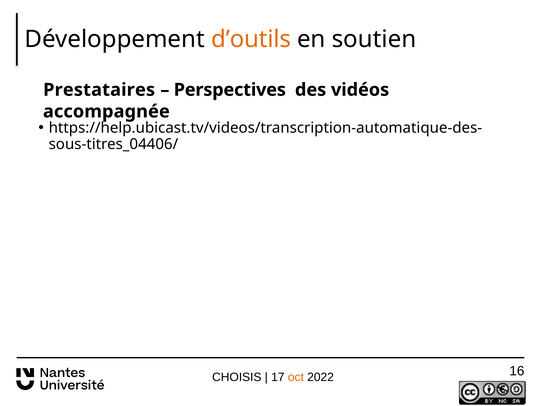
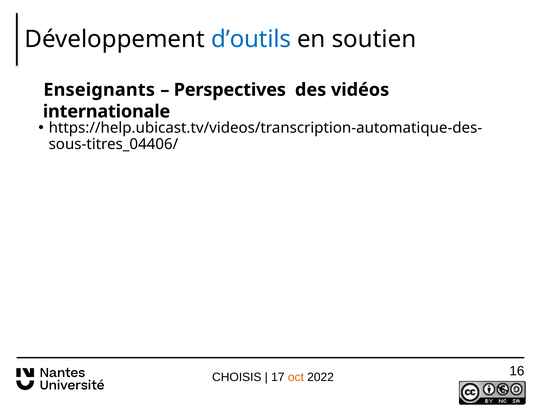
d’outils colour: orange -> blue (251, 39)
Prestataires: Prestataires -> Enseignants (99, 90)
accompagnée: accompagnée -> internationale (107, 112)
